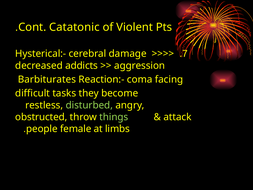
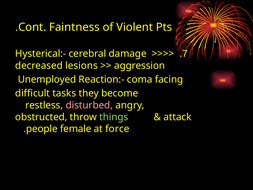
Catatonic: Catatonic -> Faintness (74, 27)
addicts: addicts -> lesions (81, 66)
Barbiturates: Barbiturates -> Unemployed (47, 79)
disturbed colour: light green -> pink (89, 105)
limbs: limbs -> force (117, 129)
